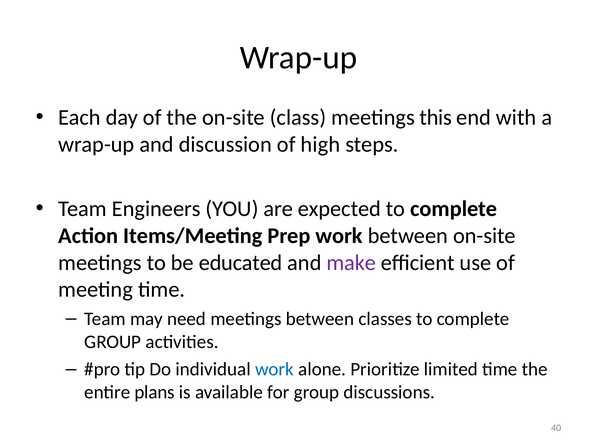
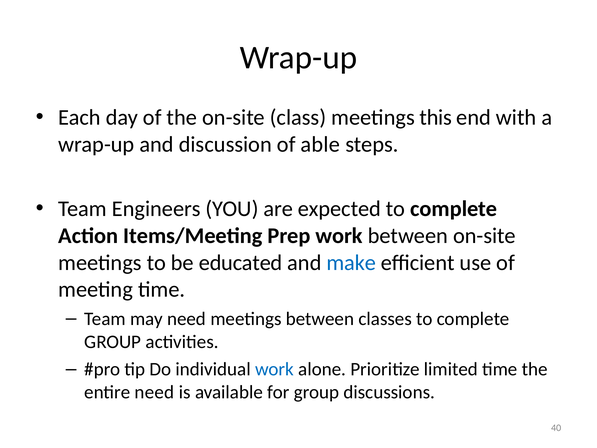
high: high -> able (320, 144)
make colour: purple -> blue (351, 263)
entire plans: plans -> need (154, 392)
